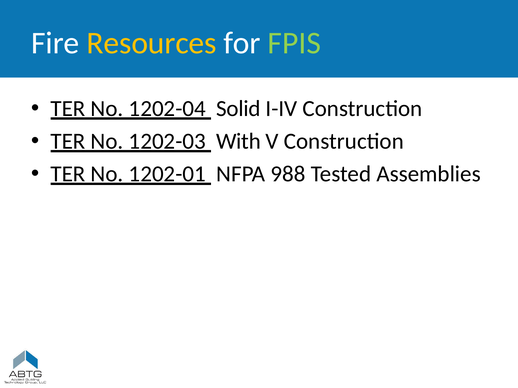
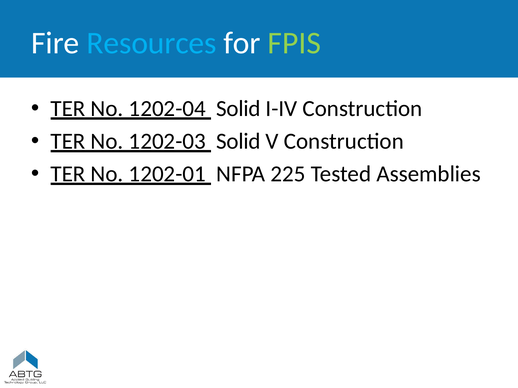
Resources colour: yellow -> light blue (151, 43)
With: With -> Solid (238, 141)
988: 988 -> 225 (288, 174)
